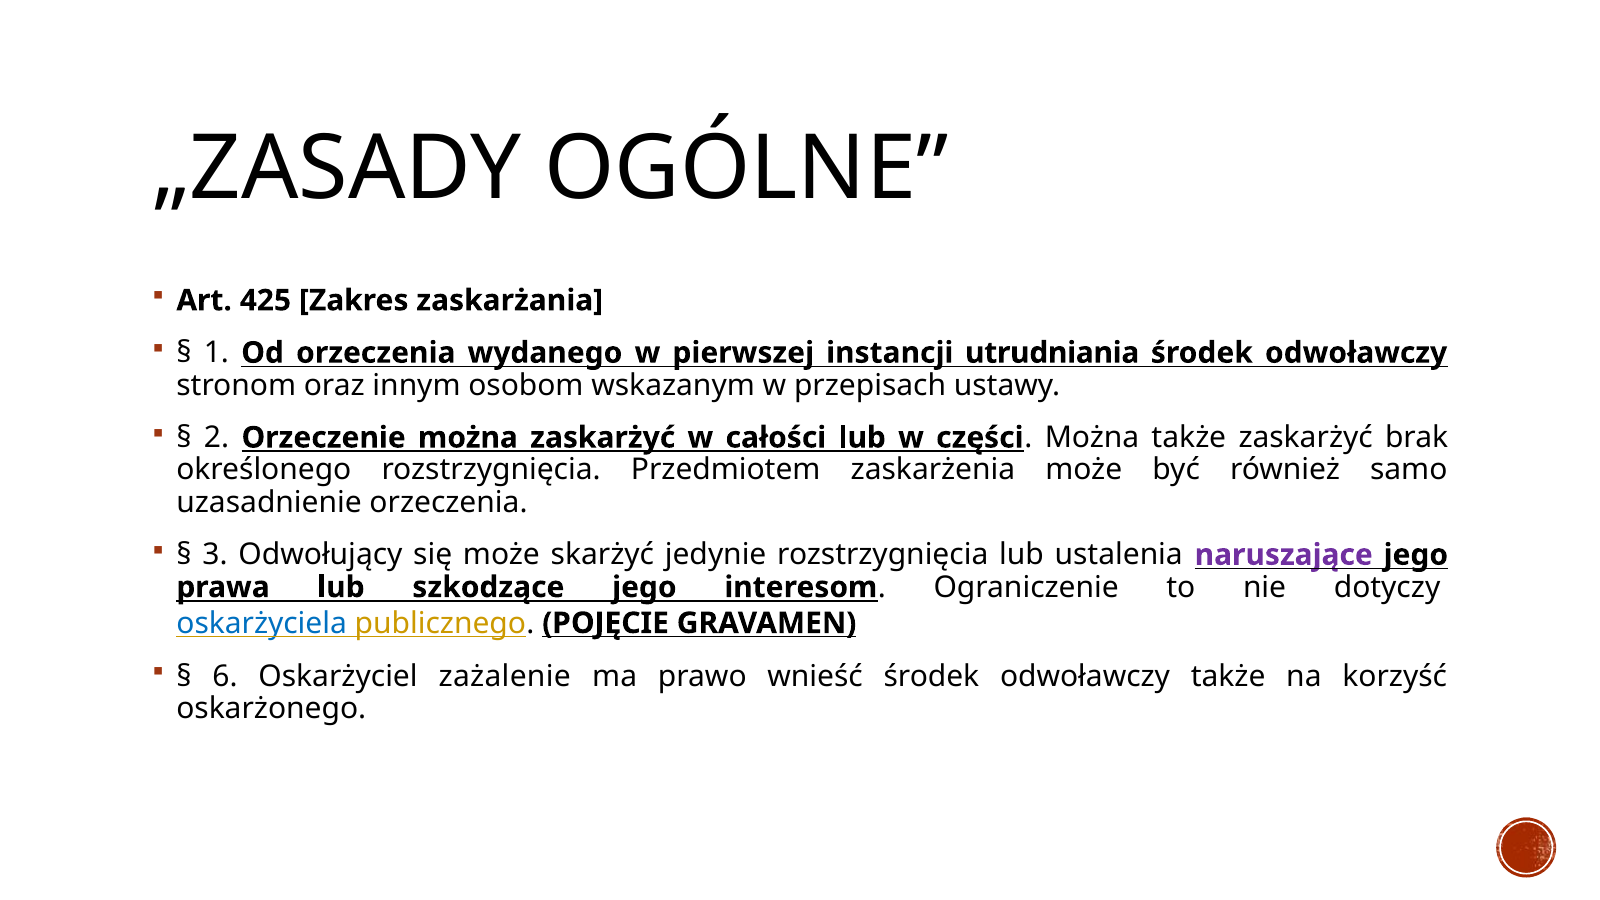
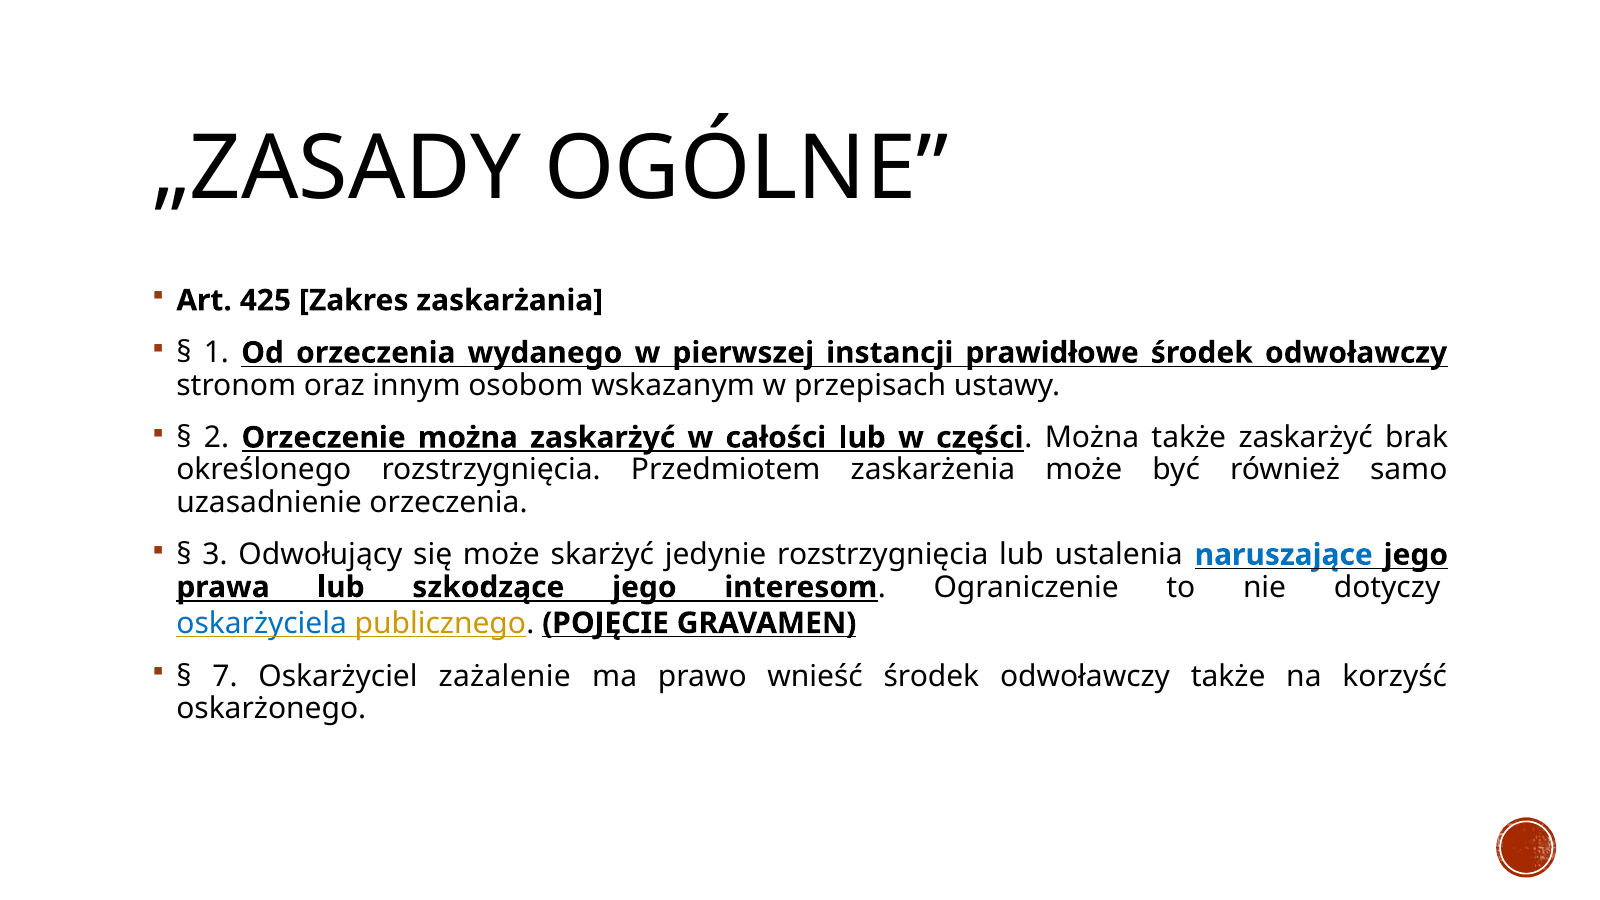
utrudniania: utrudniania -> prawidłowe (1052, 353)
naruszające colour: purple -> blue (1284, 555)
6: 6 -> 7 (225, 676)
